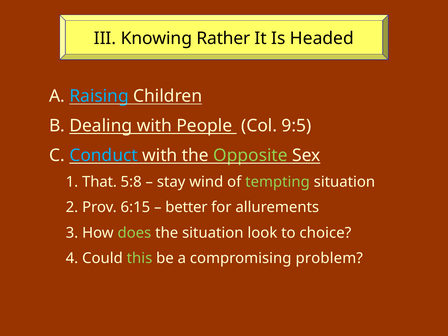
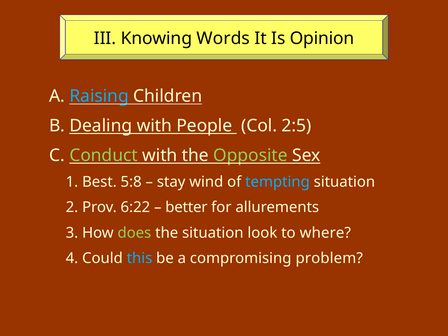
Rather: Rather -> Words (223, 39)
Headed: Headed -> Opinion (322, 39)
9:5: 9:5 -> 2:5 (297, 126)
Conduct colour: light blue -> light green (104, 155)
That: That -> Best (99, 182)
tempting colour: light green -> light blue (278, 182)
6:15: 6:15 -> 6:22 (135, 207)
choice: choice -> where (325, 233)
this colour: light green -> light blue (140, 258)
